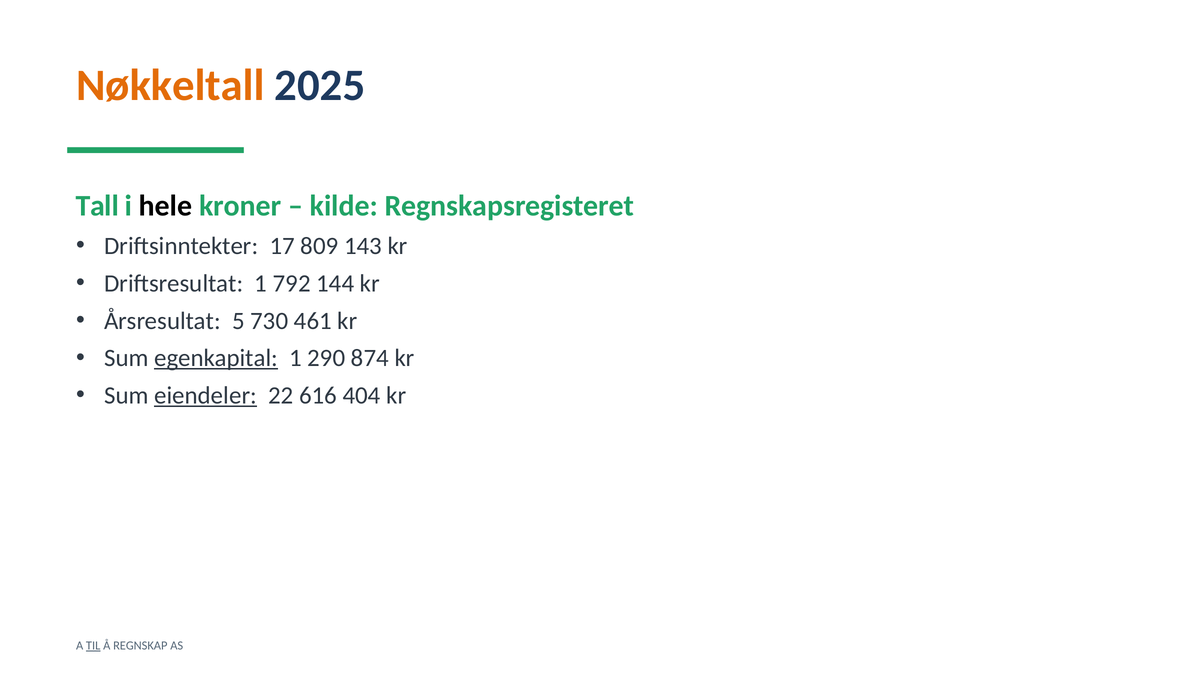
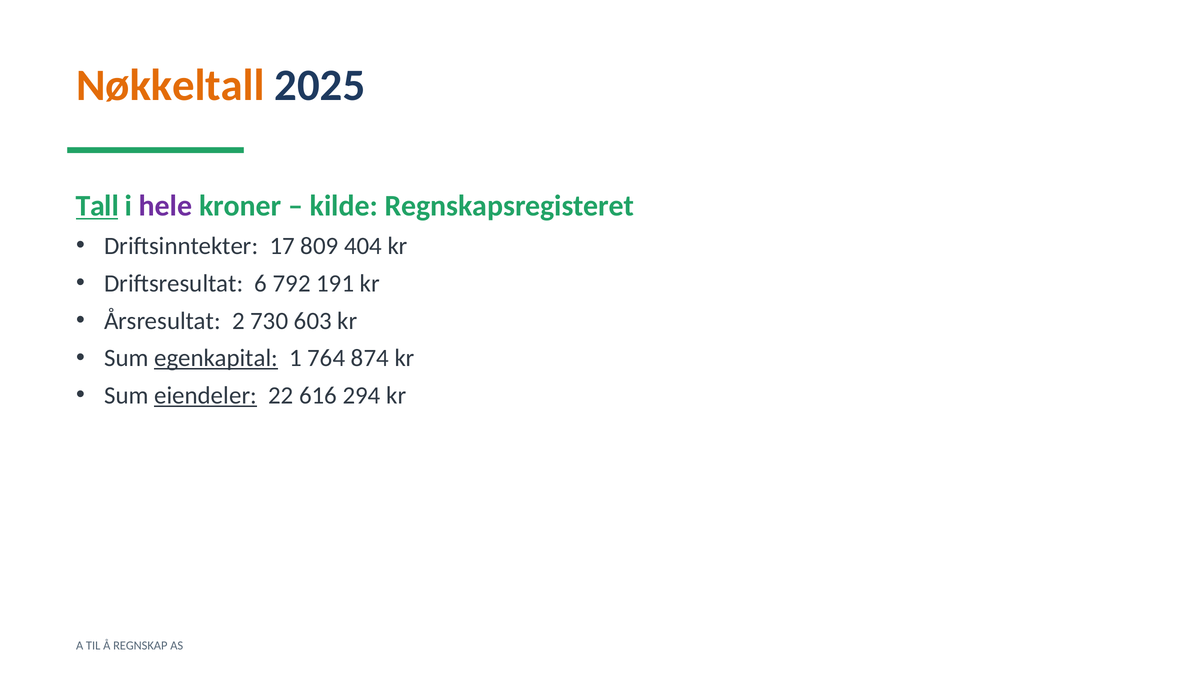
Tall underline: none -> present (97, 206)
hele colour: black -> purple (166, 206)
143: 143 -> 404 (363, 246)
Driftsresultat 1: 1 -> 6 (261, 283)
144: 144 -> 191 (335, 283)
5: 5 -> 2 (238, 321)
461: 461 -> 603 (313, 321)
290: 290 -> 764 (326, 358)
404: 404 -> 294 (362, 396)
TIL underline: present -> none (93, 645)
